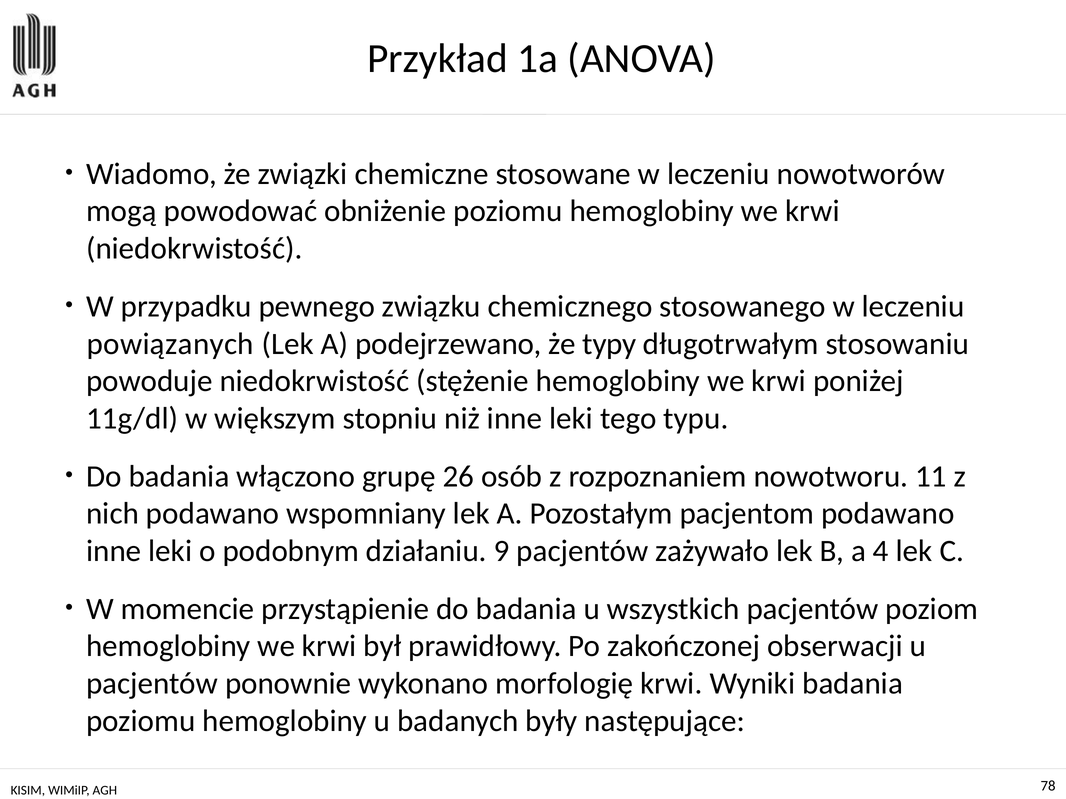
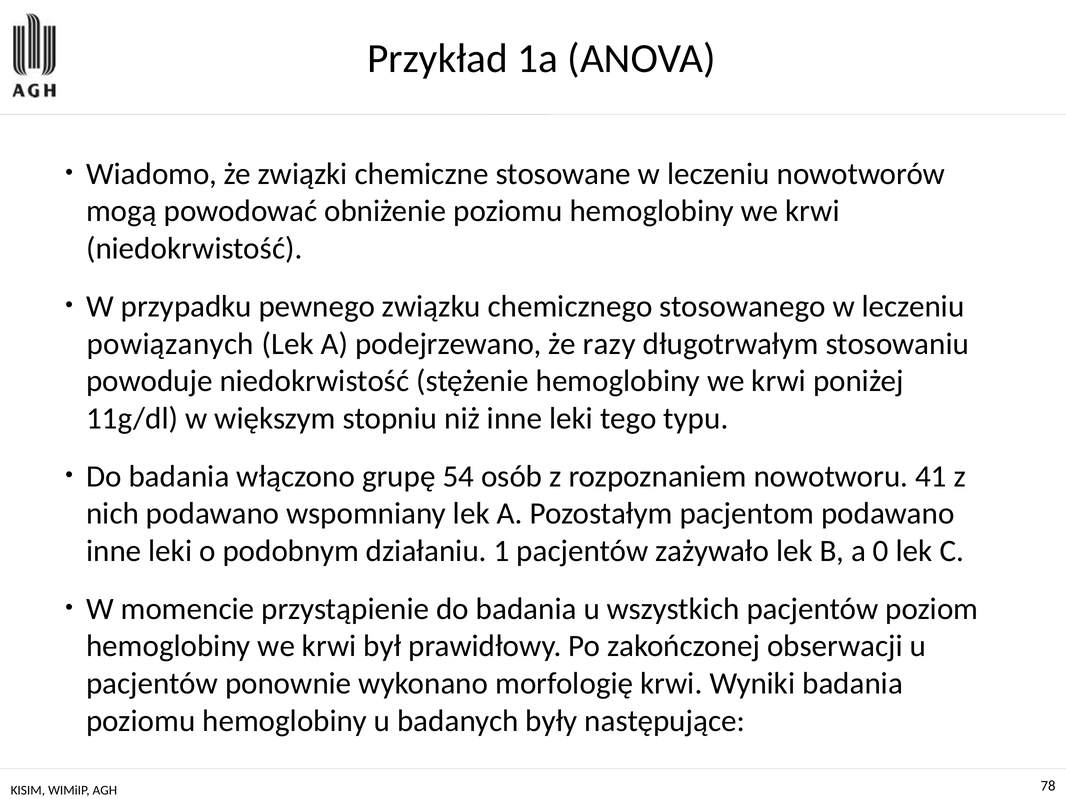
typy: typy -> razy (609, 344)
26: 26 -> 54 (458, 477)
11: 11 -> 41 (931, 477)
9: 9 -> 1 (502, 551)
4: 4 -> 0 (881, 551)
